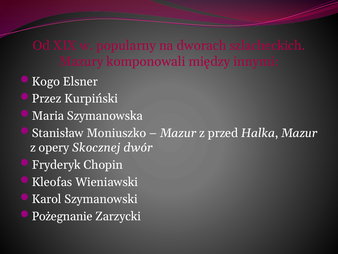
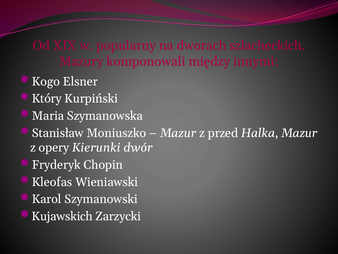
Przez: Przez -> Który (47, 99)
Skocznej: Skocznej -> Kierunki (96, 147)
Pożegnanie: Pożegnanie -> Kujawskich (62, 216)
